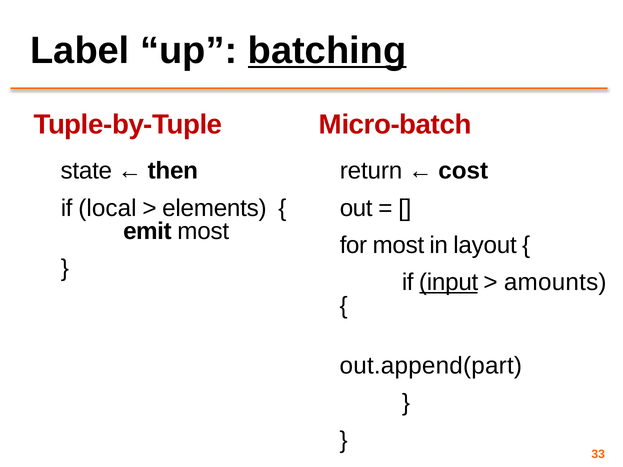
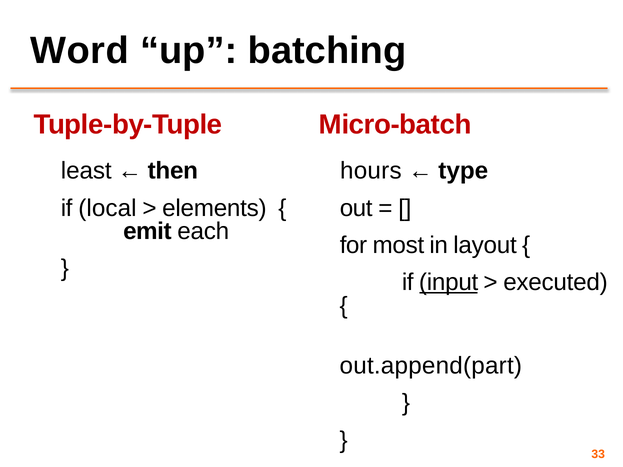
Label: Label -> Word (80, 51)
batching underline: present -> none (327, 51)
state: state -> least (86, 171)
return: return -> hours (371, 171)
cost: cost -> type (463, 171)
emit most: most -> each (203, 231)
amounts: amounts -> executed (555, 282)
